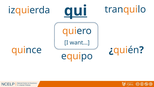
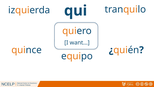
qui underline: present -> none (76, 11)
